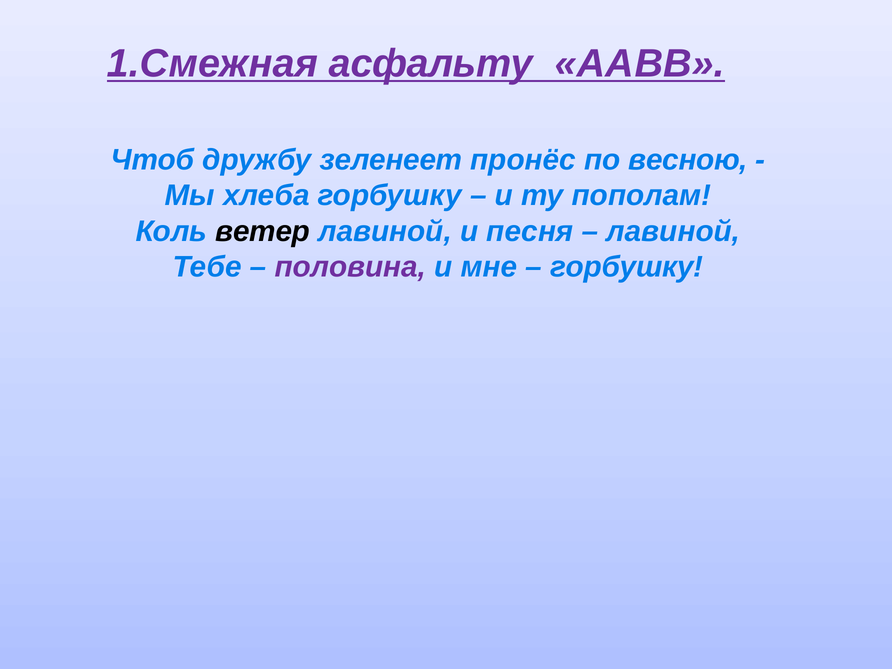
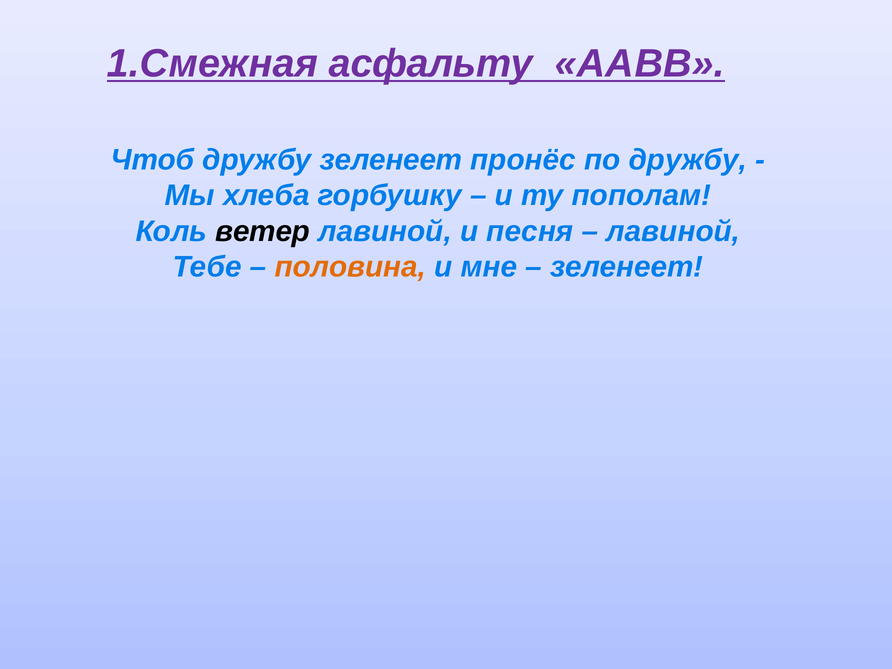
по весною: весною -> дружбу (688, 160)
половина colour: purple -> orange (350, 267)
горбушку: горбушку -> зеленеет (627, 267)
